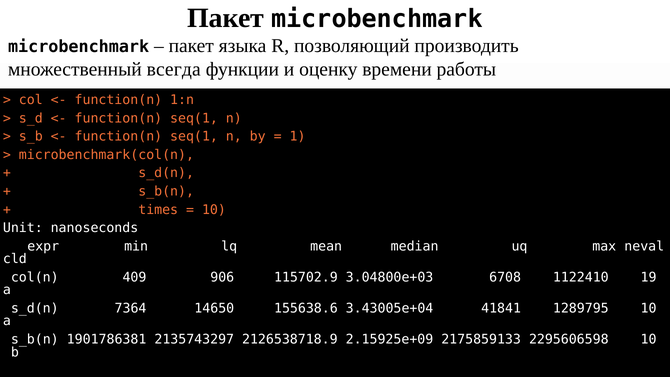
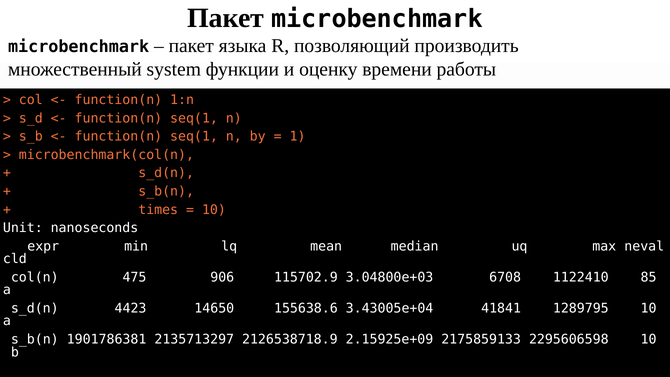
всегда: всегда -> system (174, 69)
409: 409 -> 475 (134, 277)
19: 19 -> 85 (649, 277)
7364: 7364 -> 4423 (131, 308)
2135743297: 2135743297 -> 2135713297 (194, 339)
